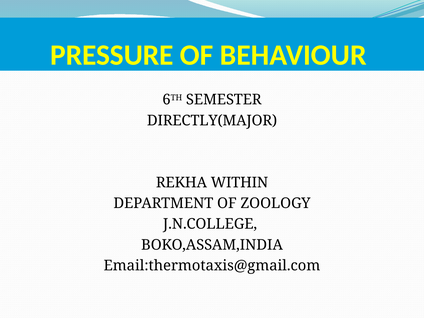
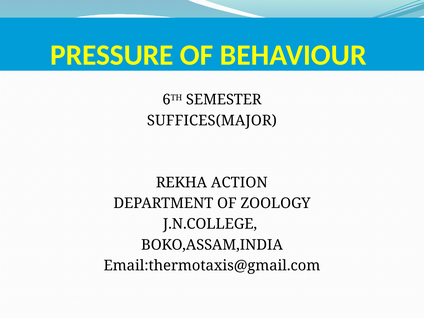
DIRECTLY(MAJOR: DIRECTLY(MAJOR -> SUFFICES(MAJOR (212, 121)
WITHIN: WITHIN -> ACTION (239, 183)
